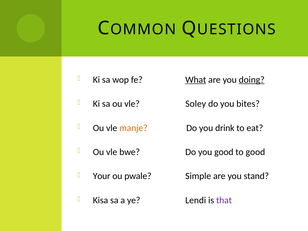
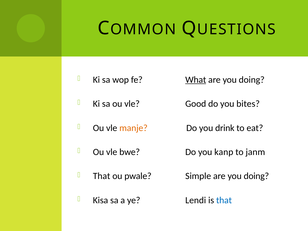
doing underline: present -> none (252, 80)
Soley: Soley -> Good (196, 104)
you good: good -> kanp (224, 152)
to good: good -> janm (255, 152)
Your: Your -> That (102, 176)
stand: stand -> doing (256, 176)
that colour: purple -> blue (224, 200)
